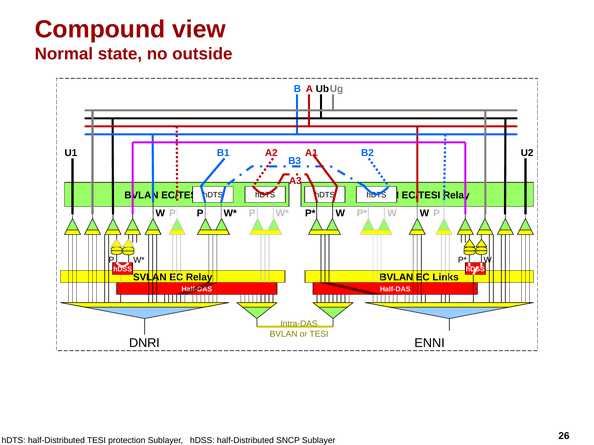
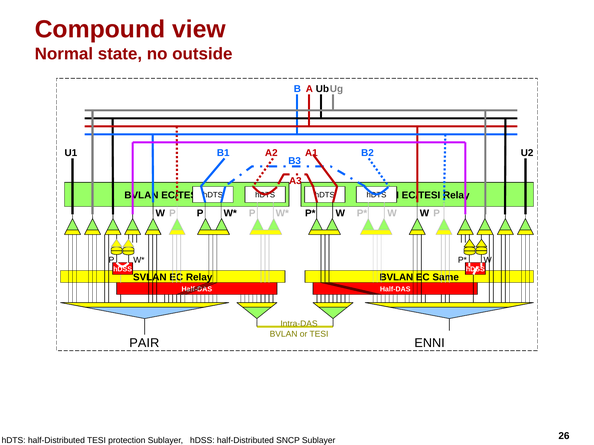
Links: Links -> Same (446, 277)
DNRI: DNRI -> PAIR (144, 343)
